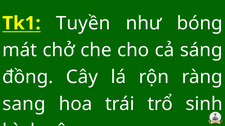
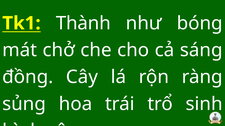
Tuyền: Tuyền -> Thành (83, 23)
sang: sang -> sủng (24, 104)
